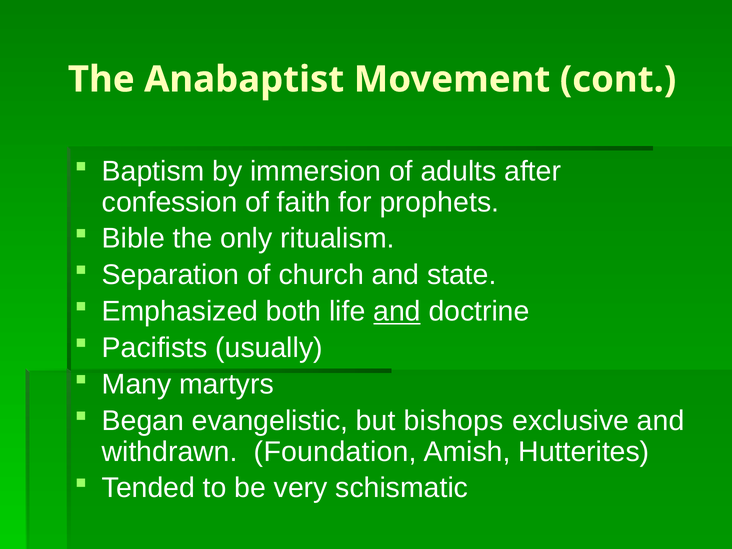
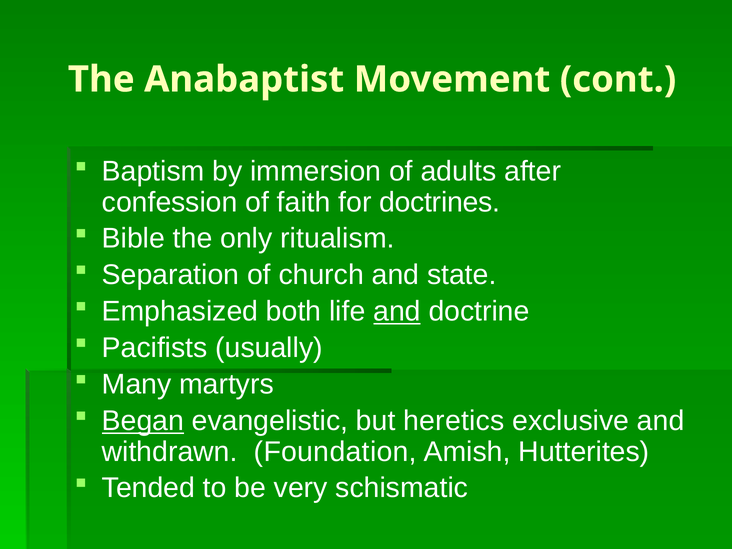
prophets: prophets -> doctrines (440, 202)
Began underline: none -> present (143, 421)
bishops: bishops -> heretics (454, 421)
